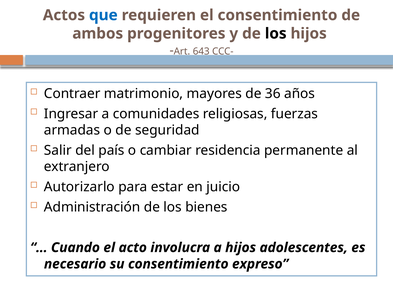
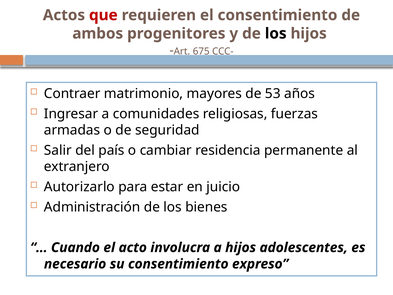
que colour: blue -> red (103, 15)
643: 643 -> 675 (201, 51)
36: 36 -> 53 (273, 93)
